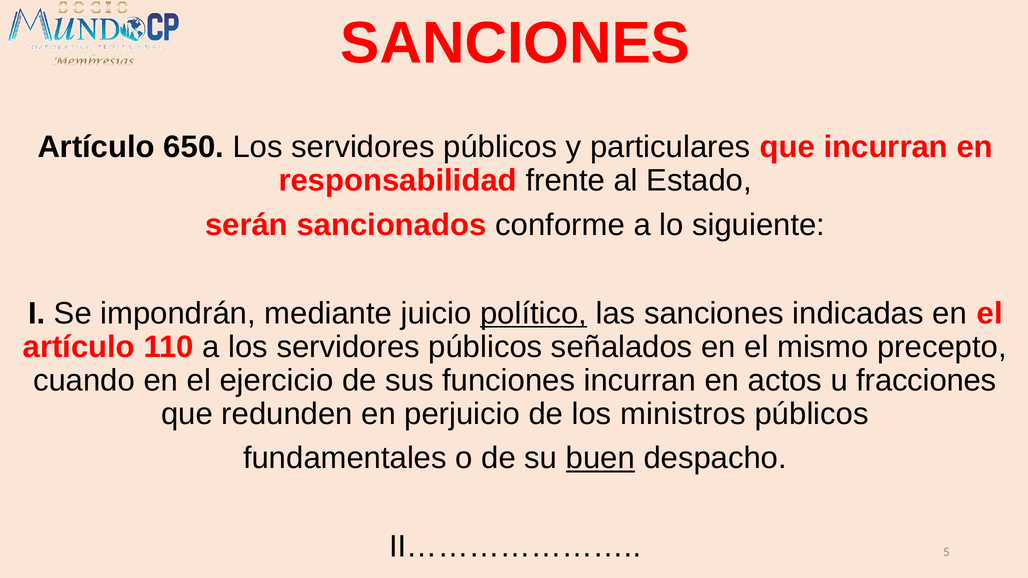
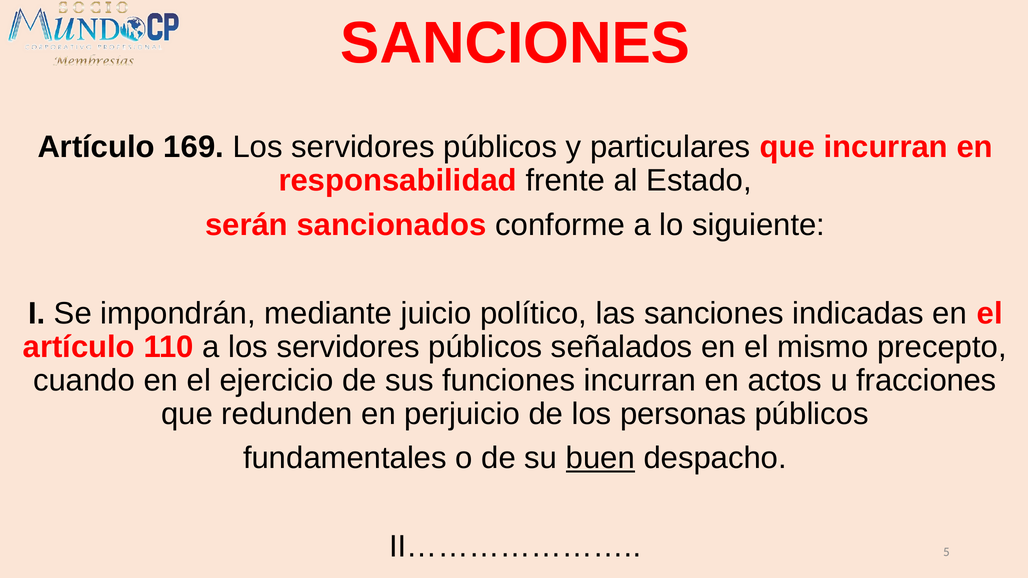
650: 650 -> 169 (194, 147)
político underline: present -> none (534, 314)
ministros: ministros -> personas (683, 414)
